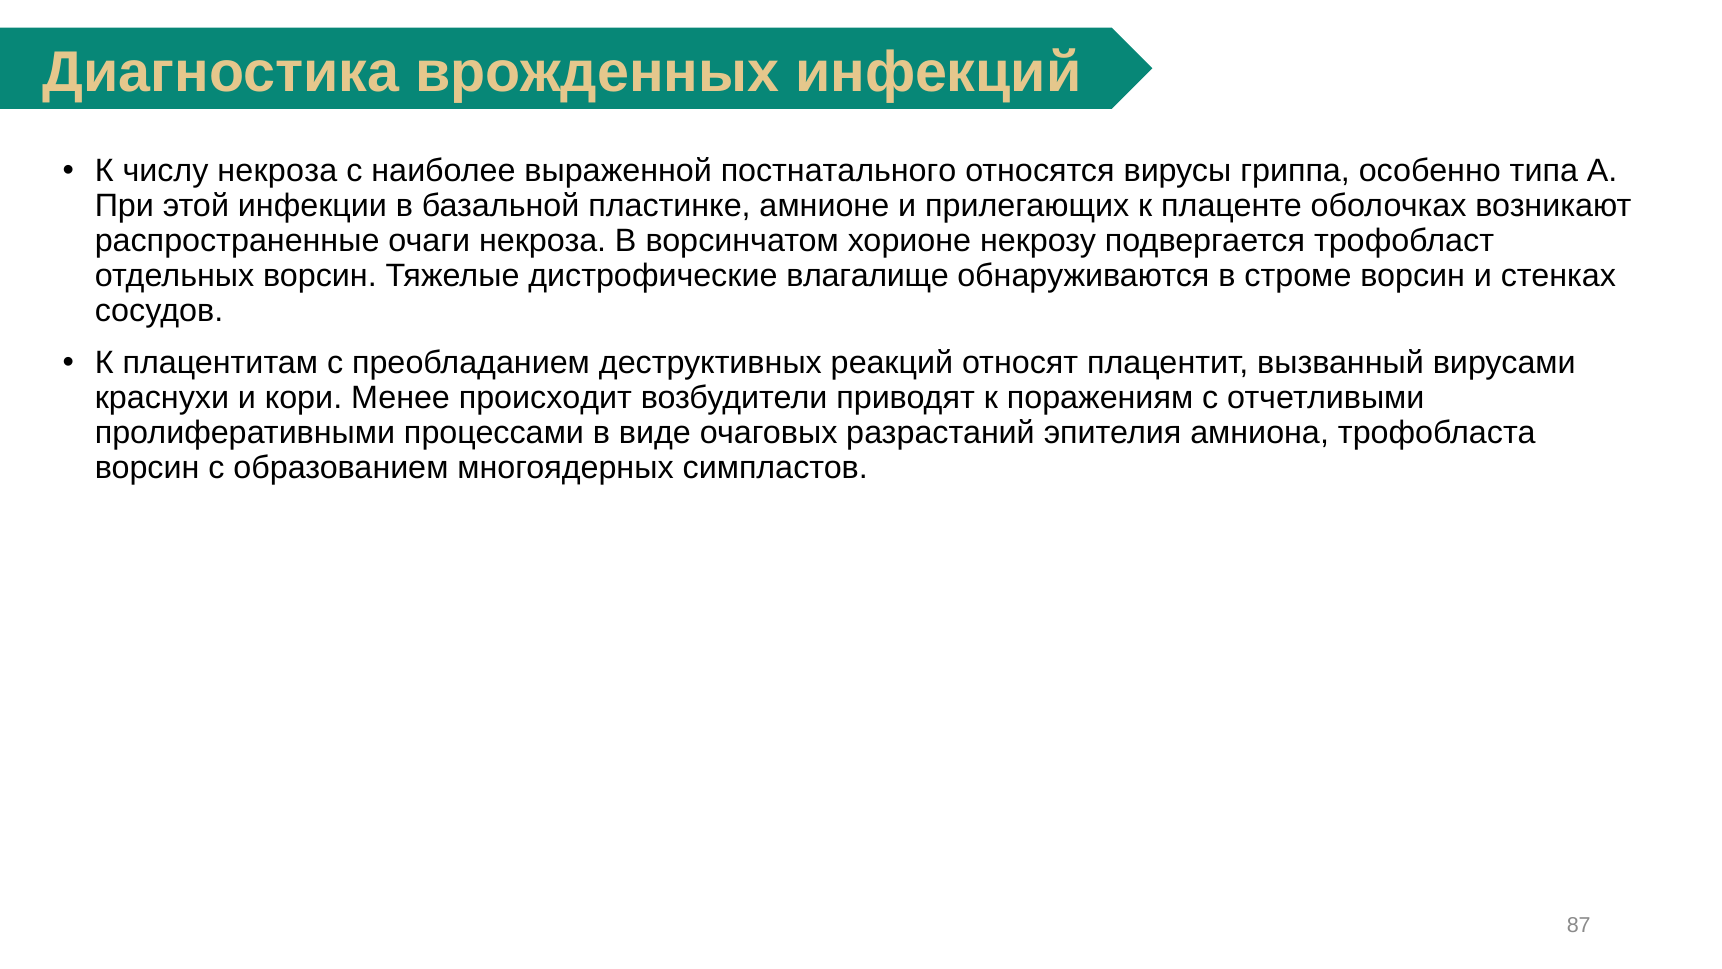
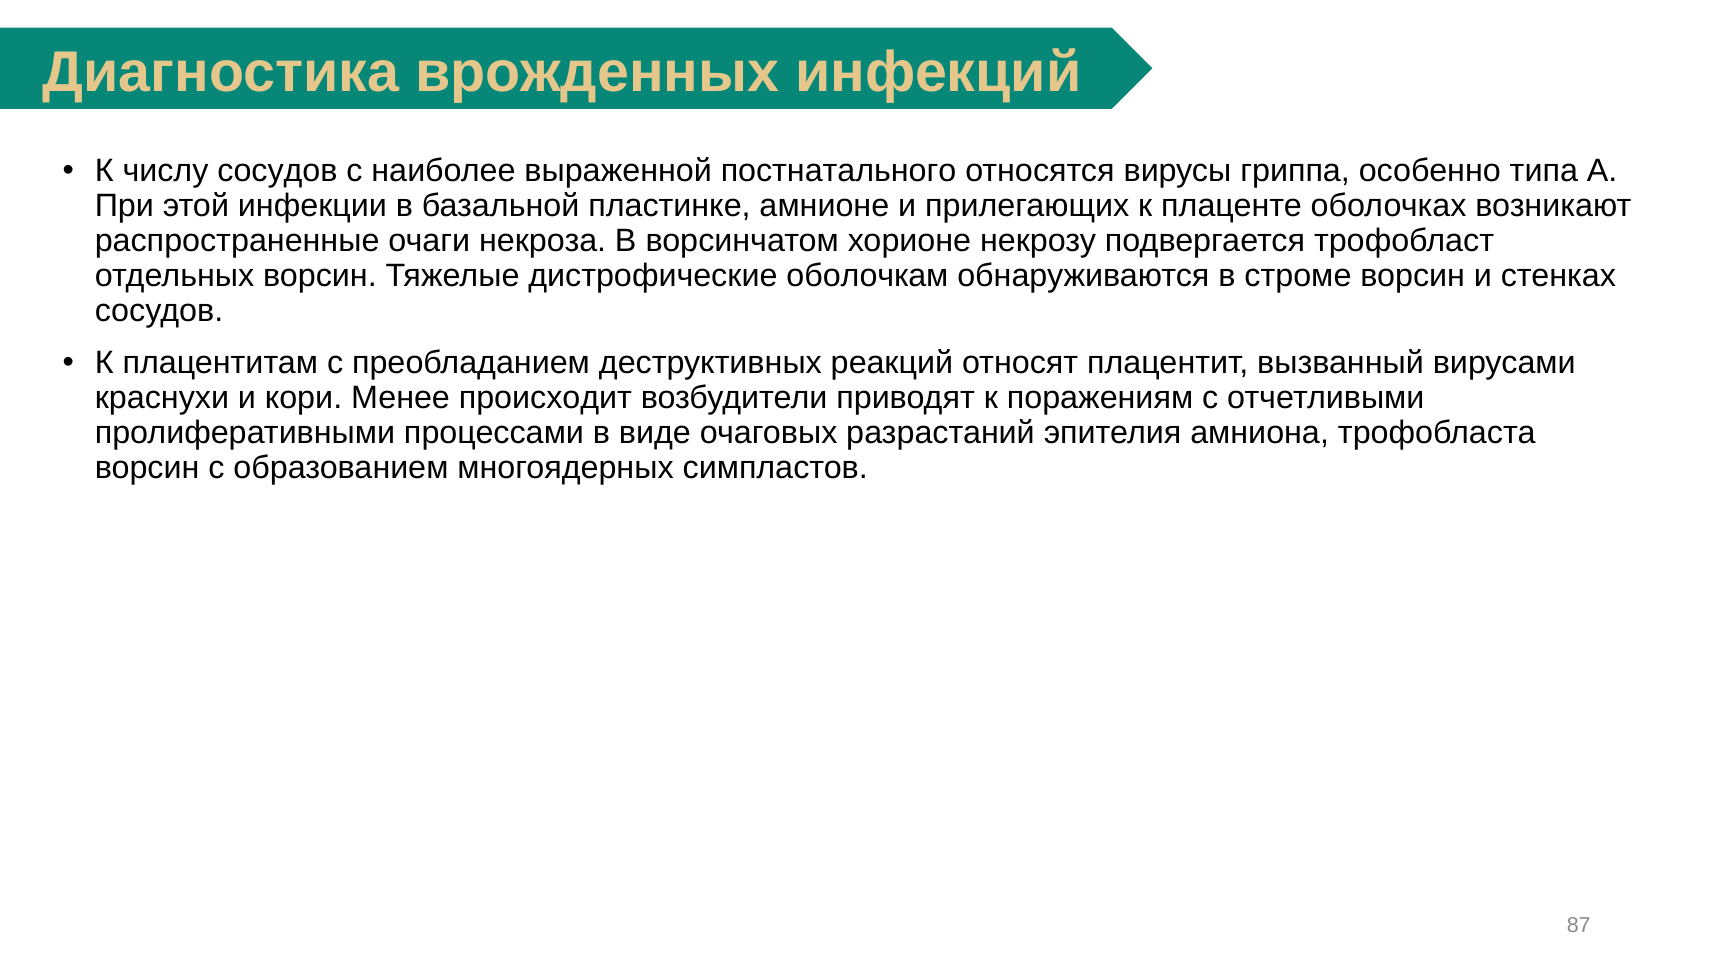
числу некроза: некроза -> сосудов (277, 171)
влагалище: влагалище -> оболочкам (867, 275)
